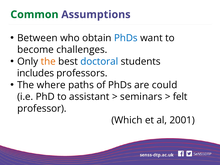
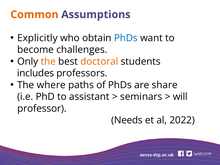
Common colour: green -> orange (34, 15)
Between: Between -> Explicitly (37, 38)
doctoral colour: blue -> orange (99, 61)
could: could -> share (165, 85)
felt: felt -> will (180, 97)
Which: Which -> Needs (127, 120)
2001: 2001 -> 2022 (182, 120)
